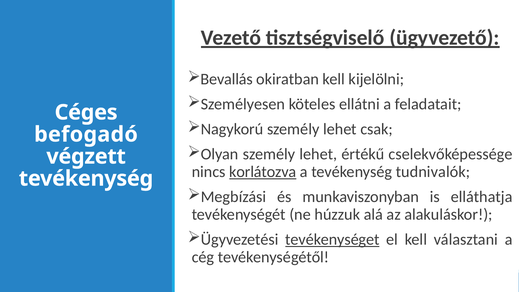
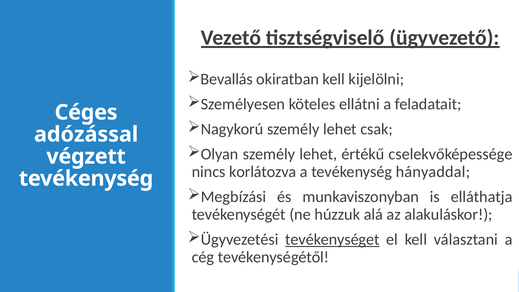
befogadó: befogadó -> adózással (86, 134)
korlátozva underline: present -> none (263, 172)
tudnivalók: tudnivalók -> hányaddal (433, 172)
